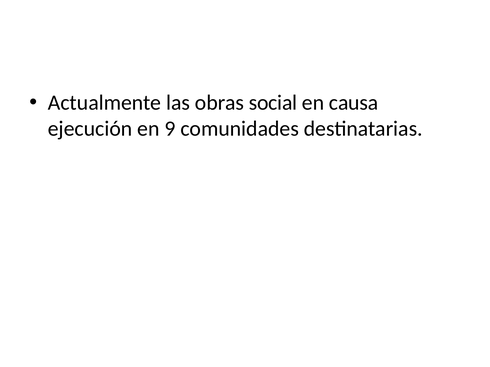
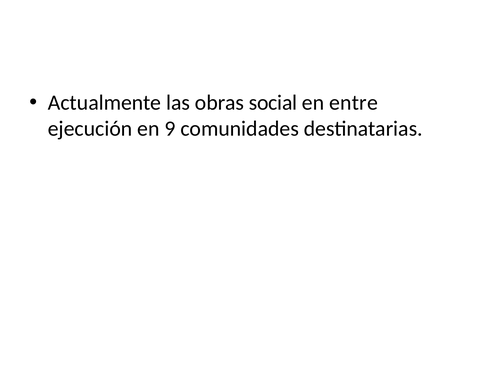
causa: causa -> entre (353, 103)
